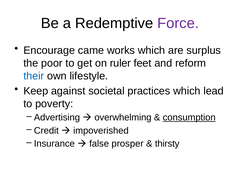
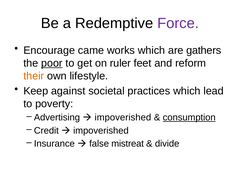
surplus: surplus -> gathers (204, 50)
poor underline: none -> present (52, 63)
their colour: blue -> orange (34, 76)
overwhelming: overwhelming -> impoverished (123, 117)
prosper: prosper -> mistreat (128, 144)
thirsty: thirsty -> divide (167, 144)
